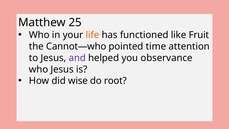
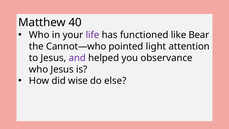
25: 25 -> 40 (75, 22)
life colour: orange -> purple (92, 35)
Fruit: Fruit -> Bear (199, 35)
time: time -> light (156, 46)
root: root -> else (115, 81)
